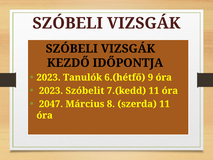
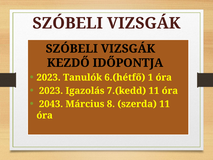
9: 9 -> 1 (150, 77)
Szóbelit: Szóbelit -> Igazolás (85, 91)
2047: 2047 -> 2043 (51, 104)
